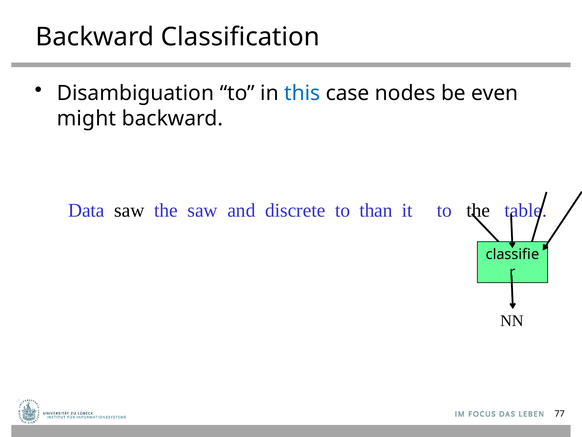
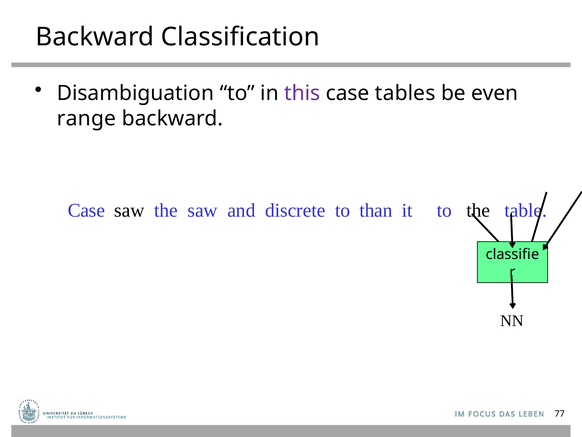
this colour: blue -> purple (302, 93)
nodes: nodes -> tables (405, 93)
might: might -> range (86, 118)
Data: Data -> Case (86, 210)
